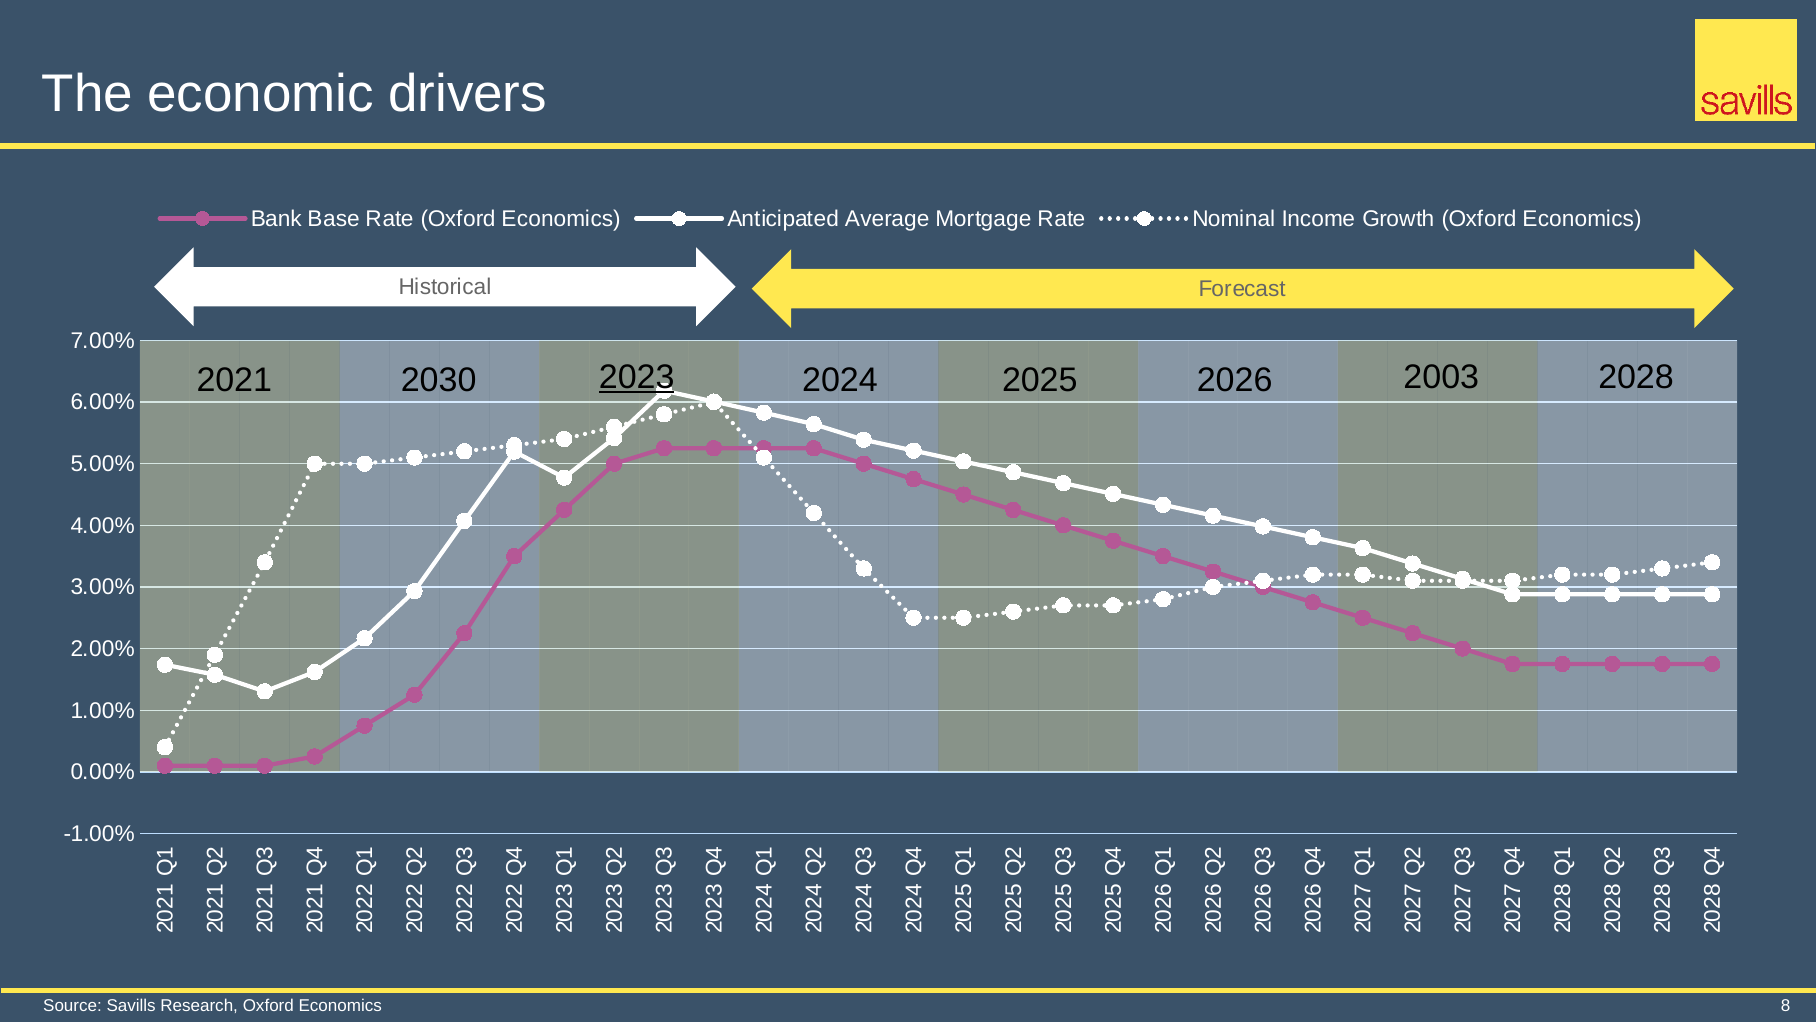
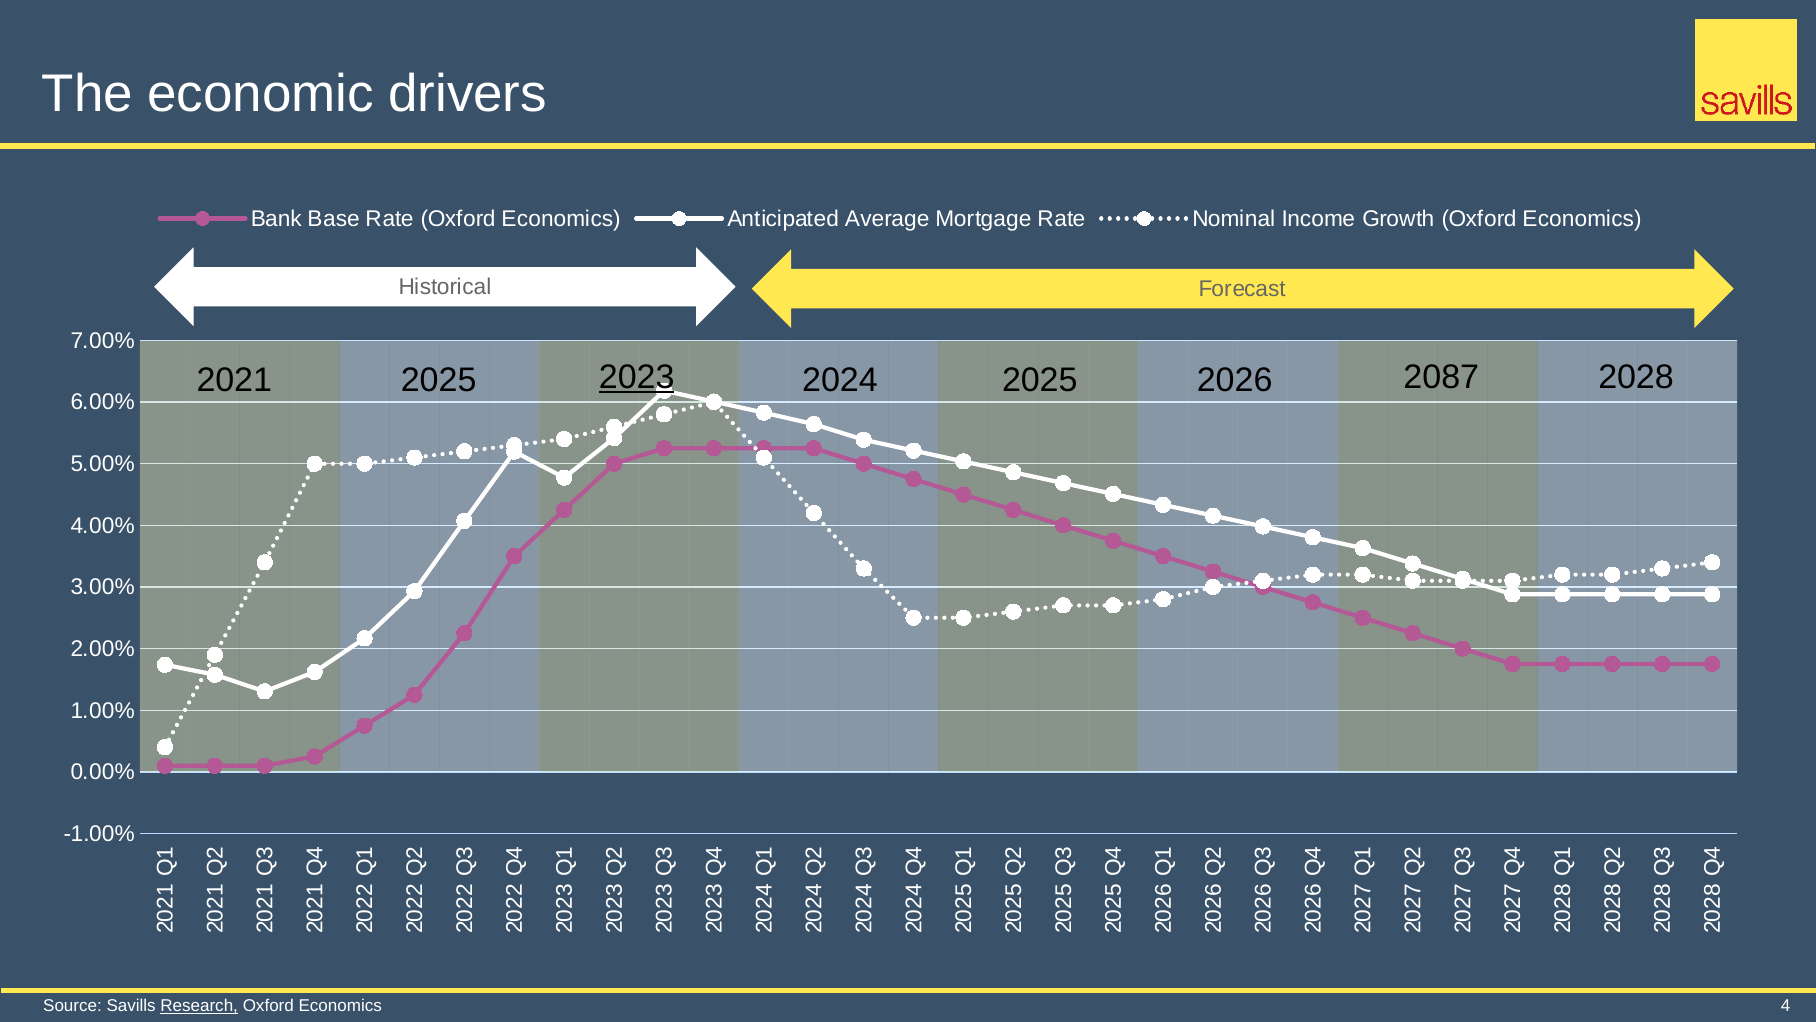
2021 2030: 2030 -> 2025 (439, 380)
2003: 2003 -> 2087 (1441, 377)
Research underline: none -> present (199, 1006)
Economics 8: 8 -> 4 (1786, 1006)
